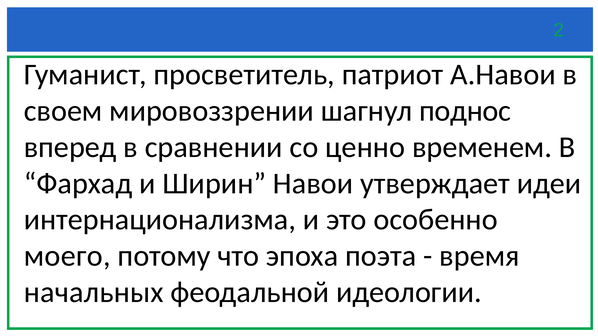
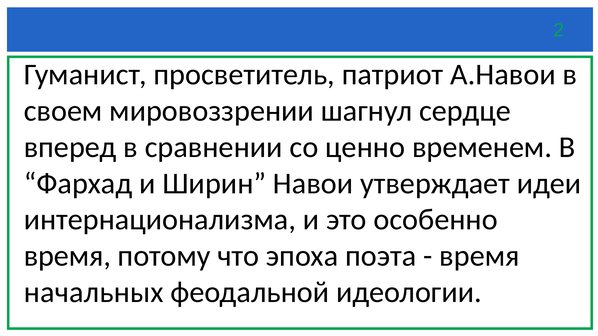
поднос: поднос -> сердце (465, 111)
моего: моего -> время (67, 256)
